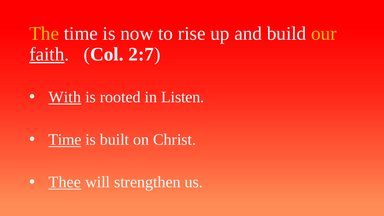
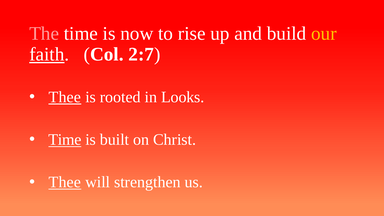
The colour: yellow -> pink (44, 33)
With: With -> Thee (65, 97)
Listen: Listen -> Looks (183, 97)
